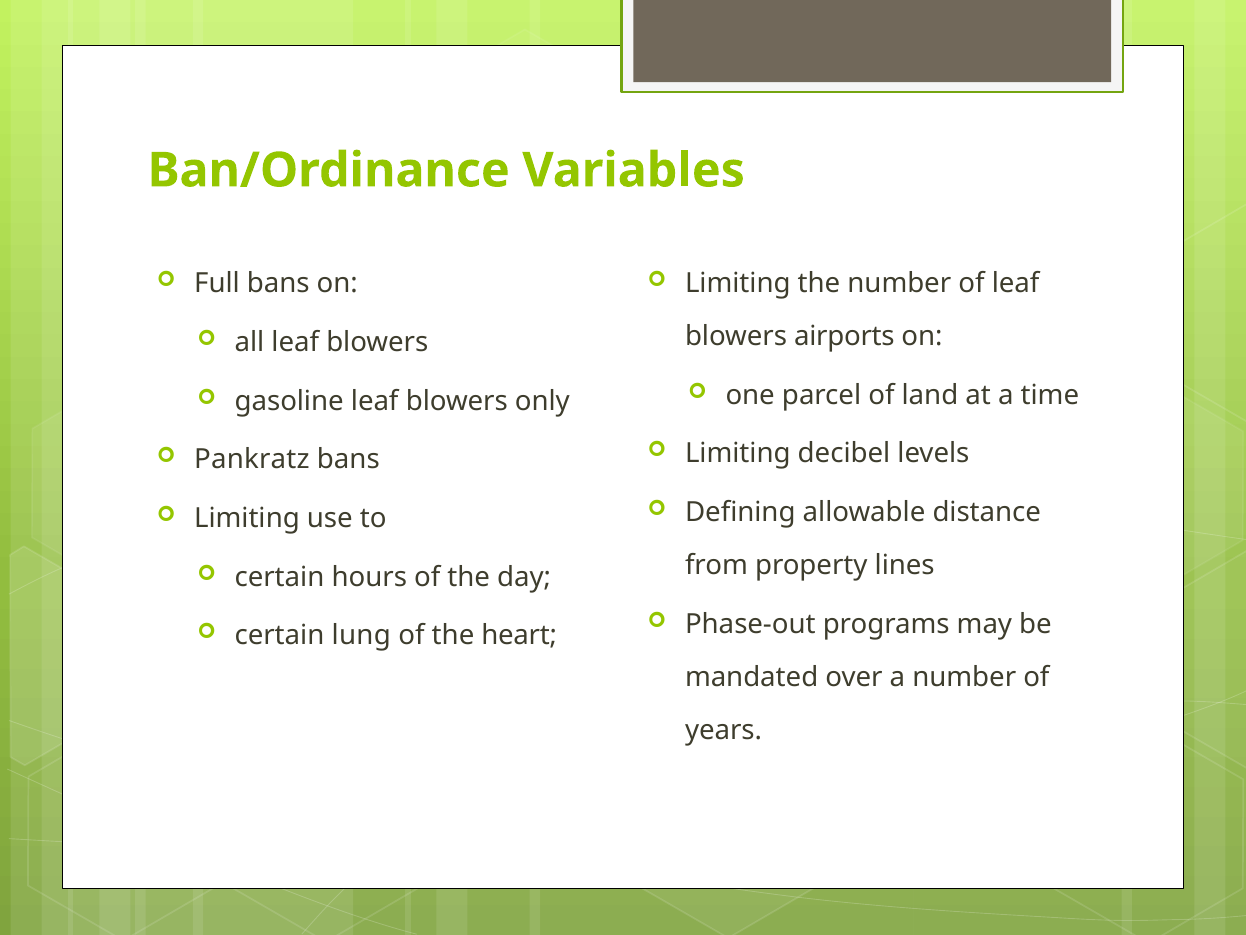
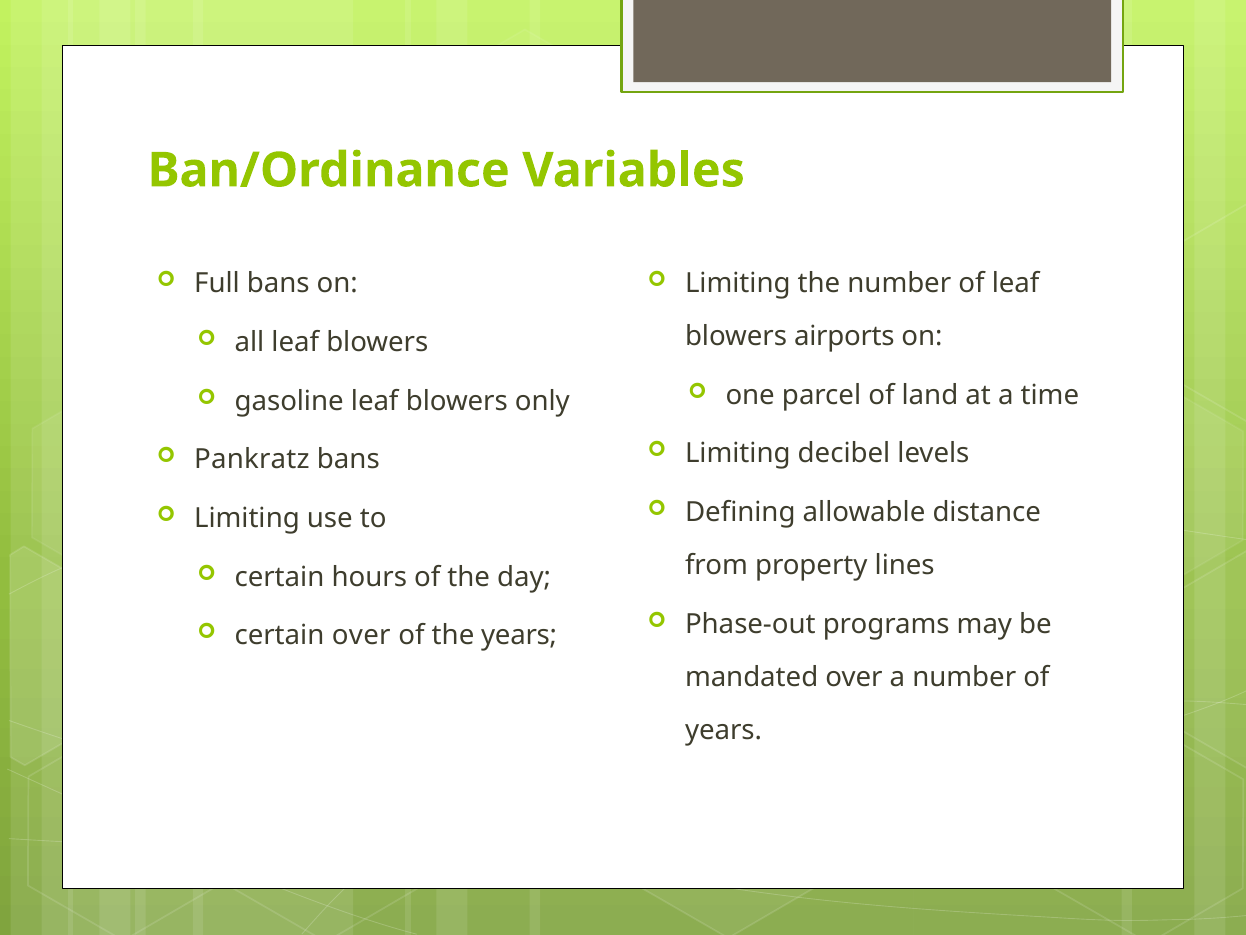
certain lung: lung -> over (361, 636)
the heart: heart -> years (519, 636)
